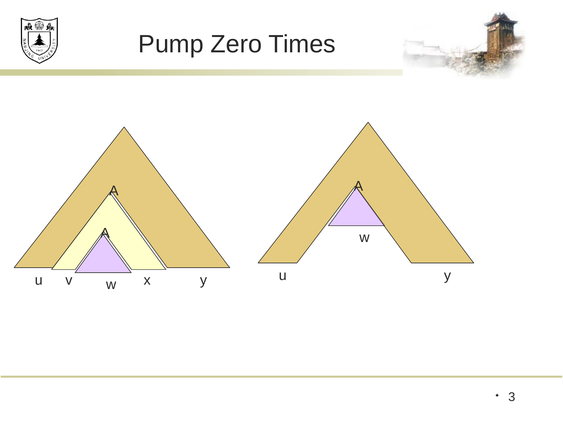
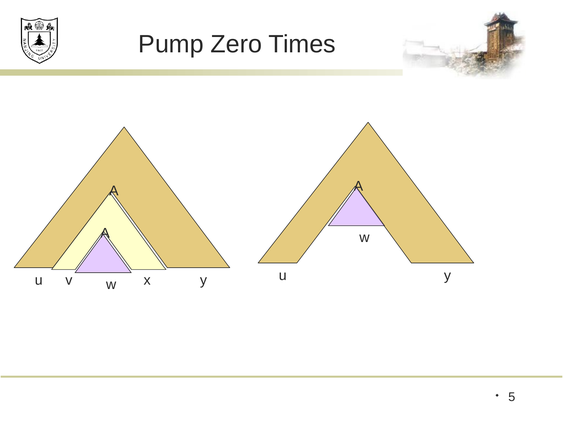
3: 3 -> 5 (512, 396)
